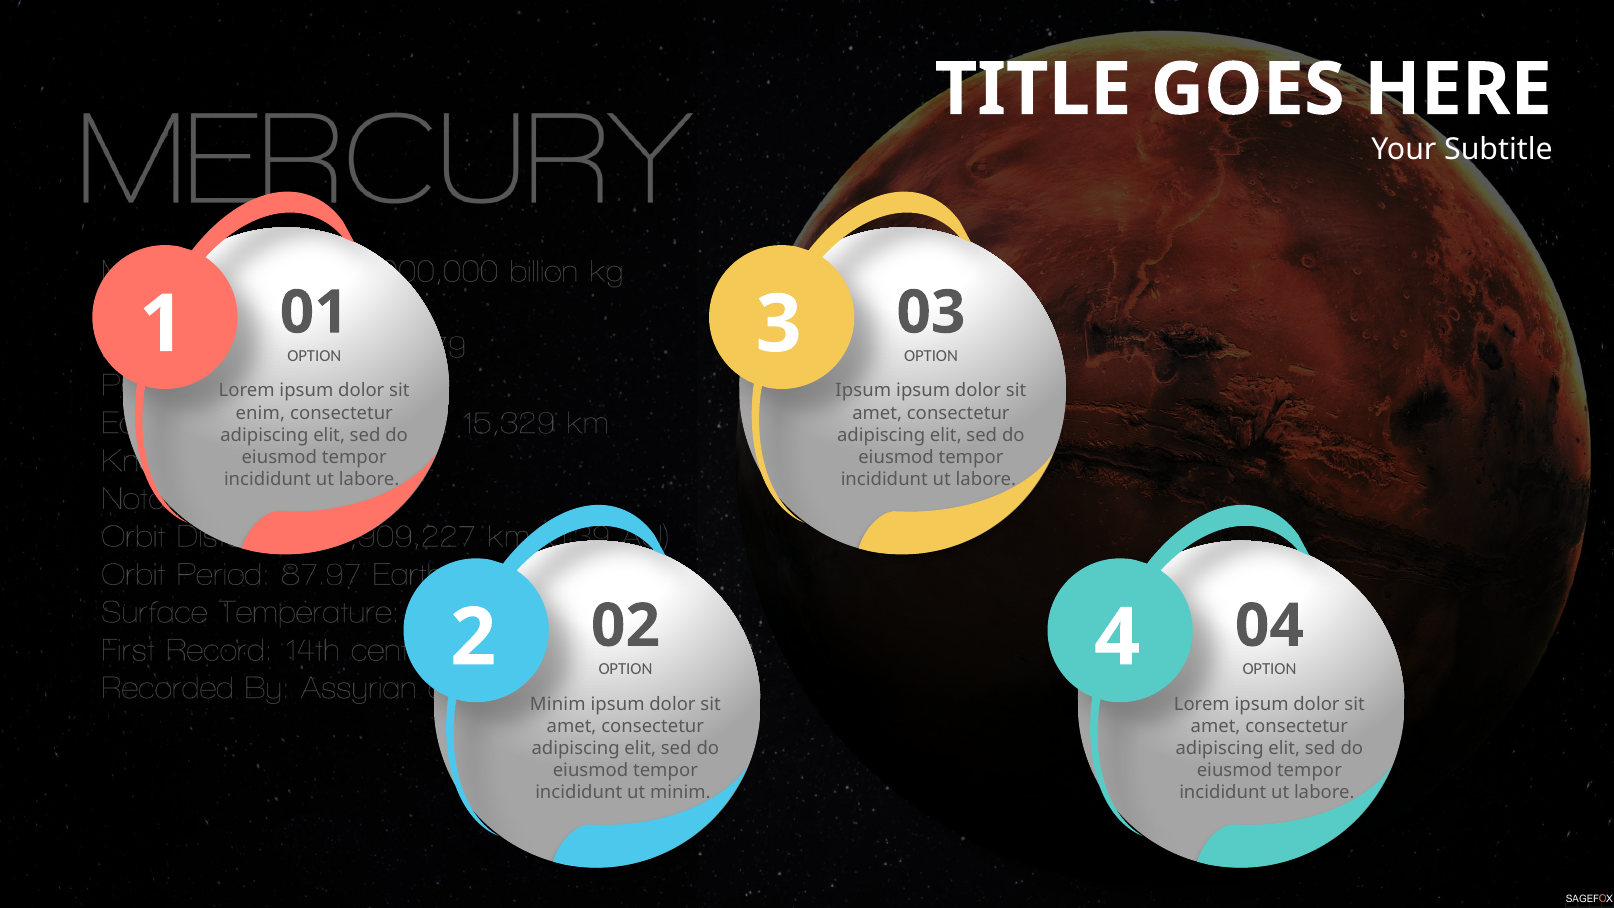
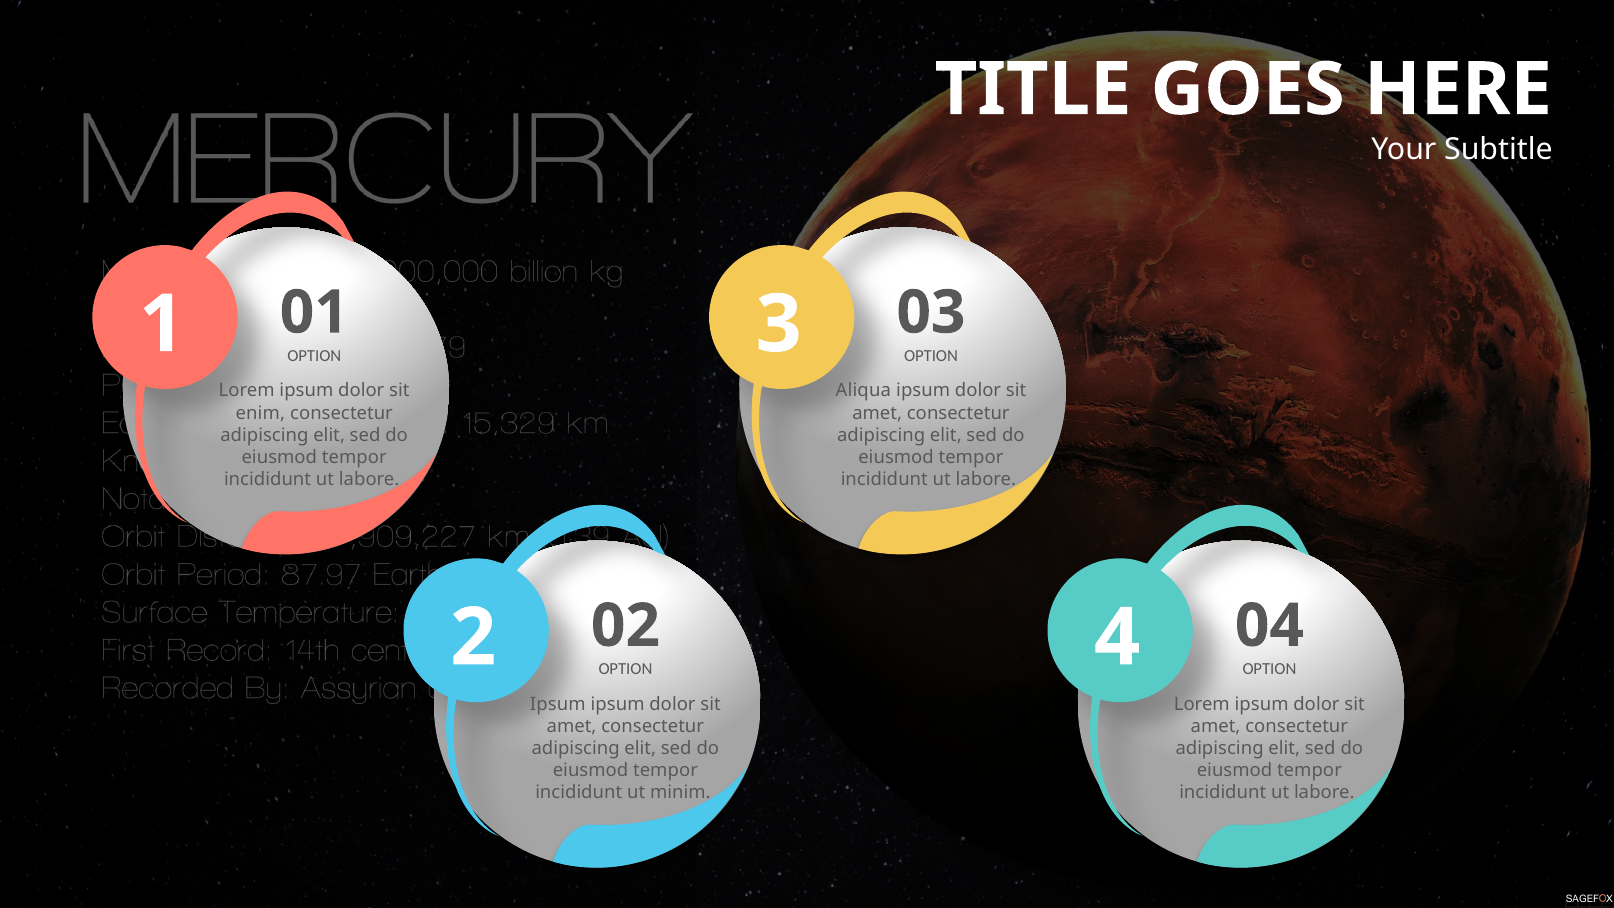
Ipsum: Ipsum -> Aliqua (863, 391)
Minim: Minim -> Ipsum (558, 704)
